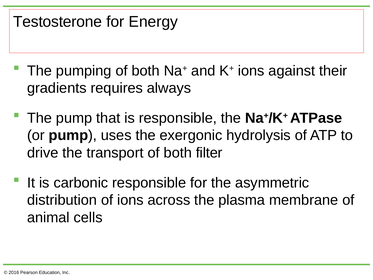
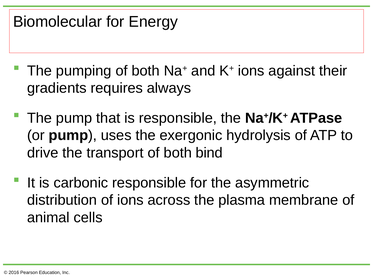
Testosterone: Testosterone -> Biomolecular (58, 22)
filter: filter -> bind (209, 153)
